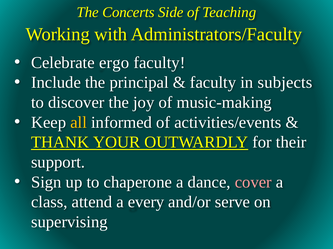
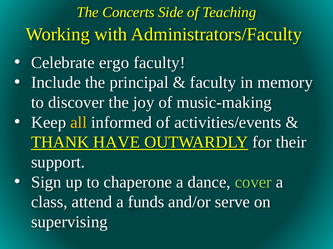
subjects: subjects -> memory (285, 83)
YOUR: YOUR -> HAVE (117, 143)
cover colour: pink -> light green (253, 183)
every: every -> funds (146, 203)
